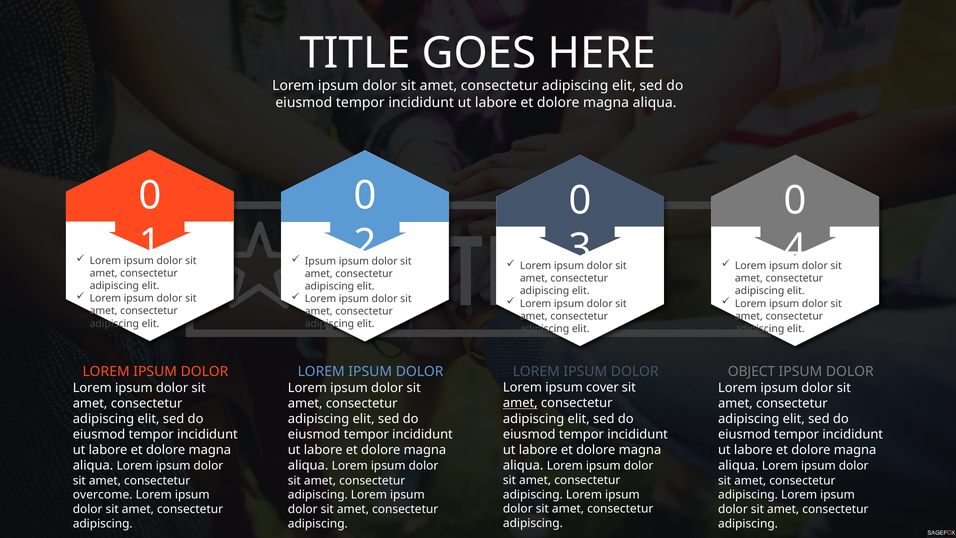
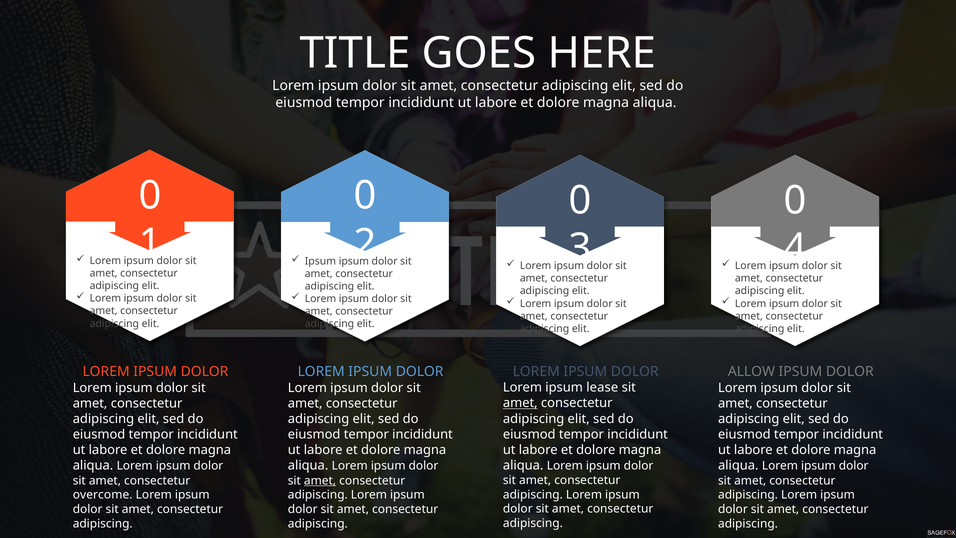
OBJECT: OBJECT -> ALLOW (751, 372)
cover: cover -> lease (602, 387)
amet underline: none -> present (320, 480)
